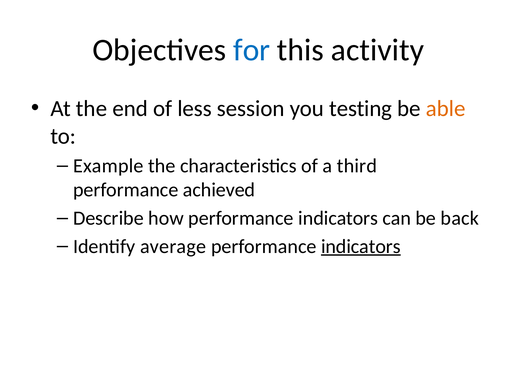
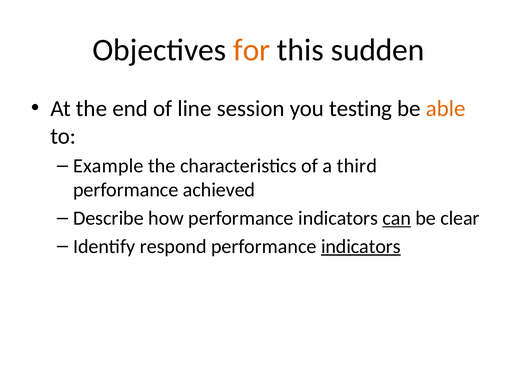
for colour: blue -> orange (252, 50)
activity: activity -> sudden (378, 50)
less: less -> line (194, 108)
can underline: none -> present (397, 218)
back: back -> clear (460, 218)
average: average -> respond (173, 246)
